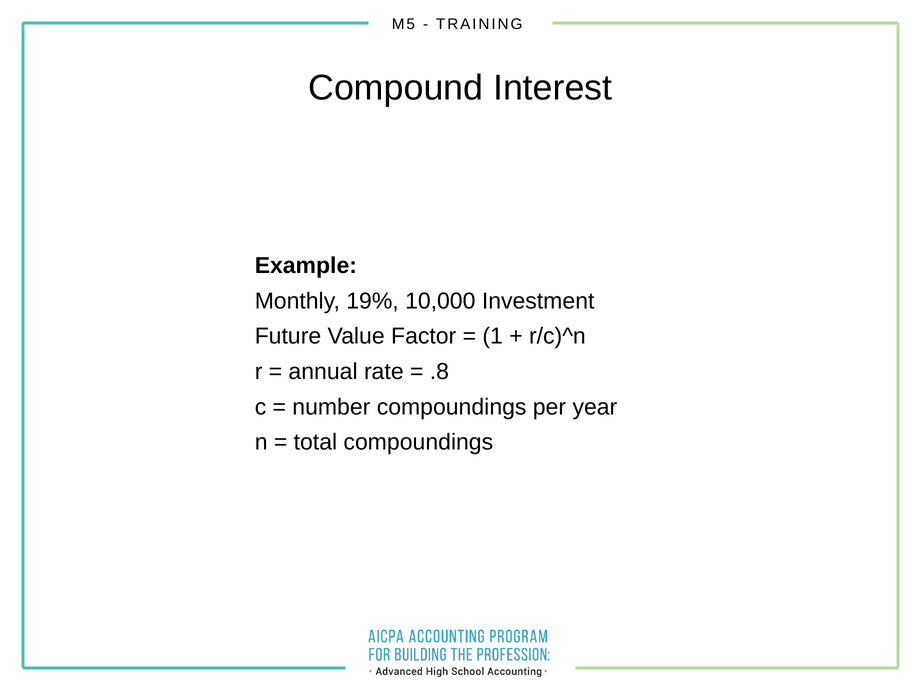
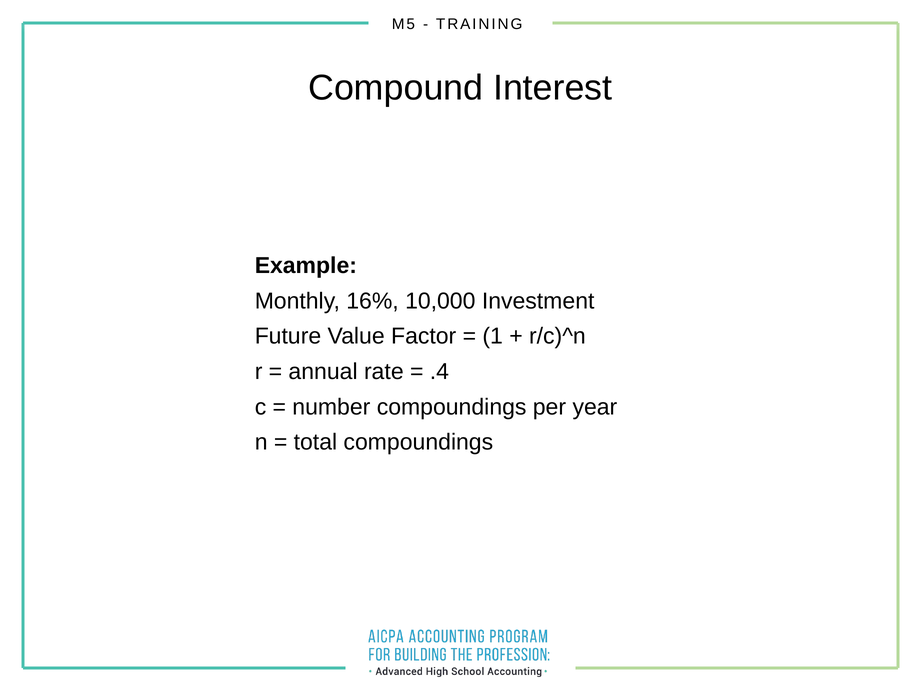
19%: 19% -> 16% (373, 301)
.8: .8 -> .4 (439, 372)
